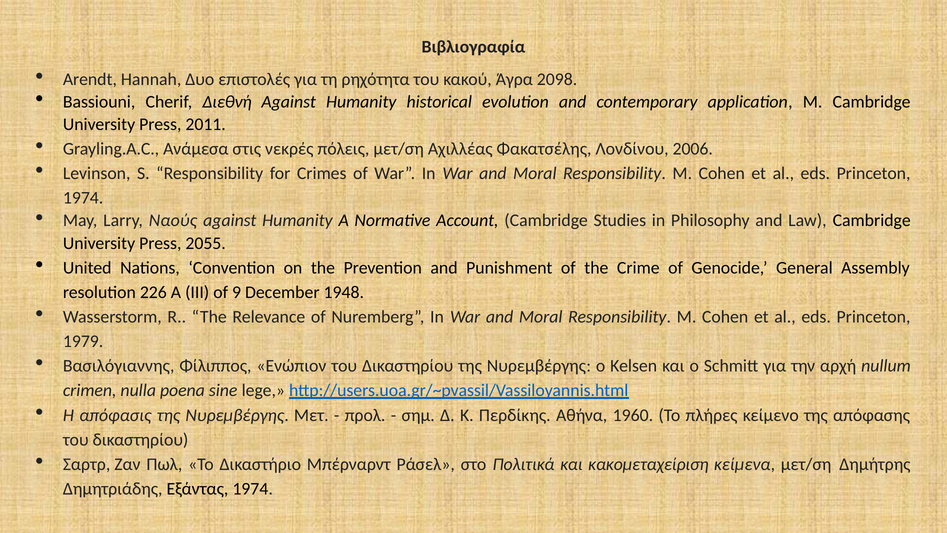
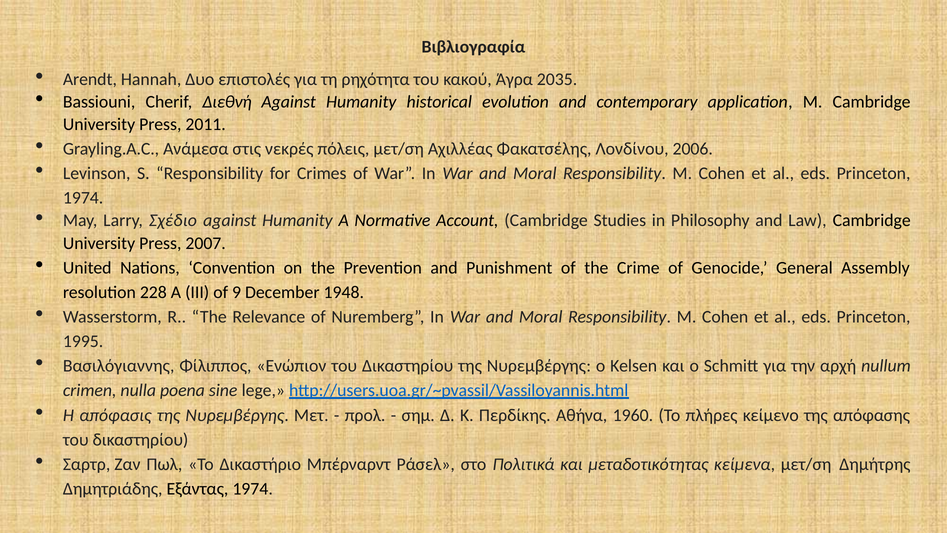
2098: 2098 -> 2035 (557, 79)
Ναούς: Ναούς -> Σχέδιο (173, 220)
2055: 2055 -> 2007 (206, 243)
226: 226 -> 228 (153, 292)
1979: 1979 -> 1995 (83, 341)
κακομεταχείριση: κακομεταχείριση -> μεταδοτικότητας (648, 464)
